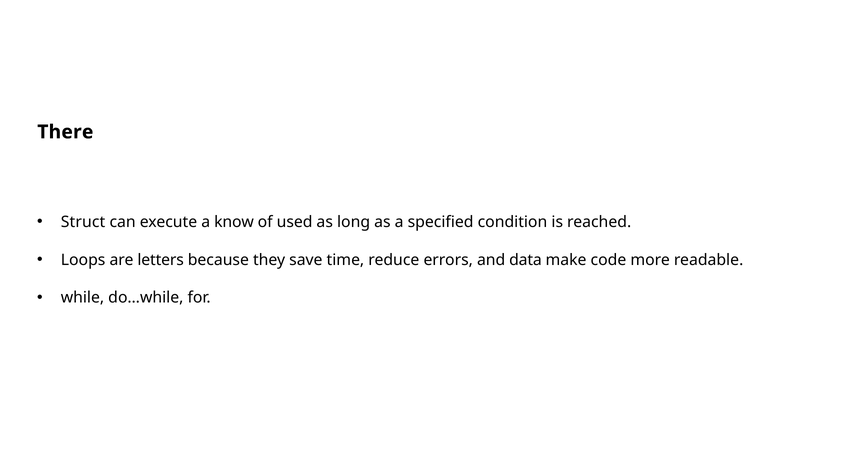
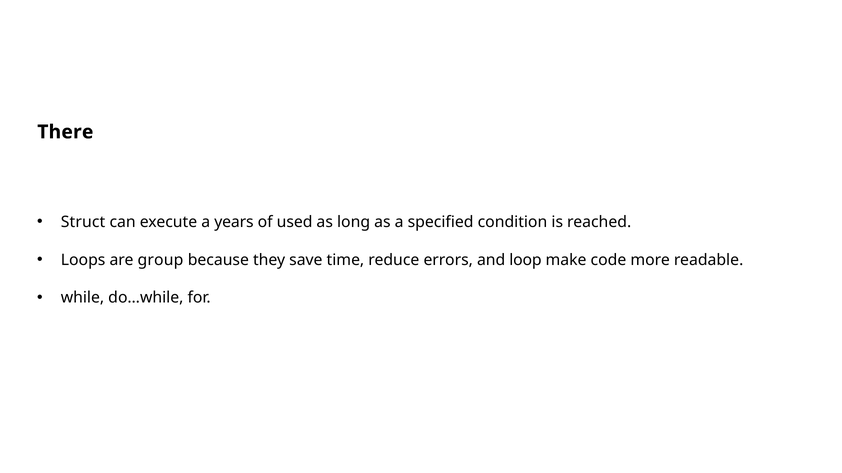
know: know -> years (234, 222)
letters: letters -> group (160, 260)
data: data -> loop (525, 260)
